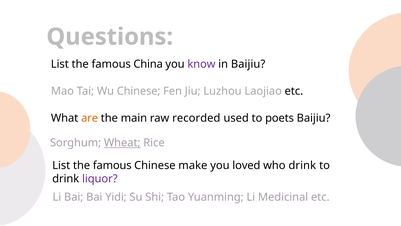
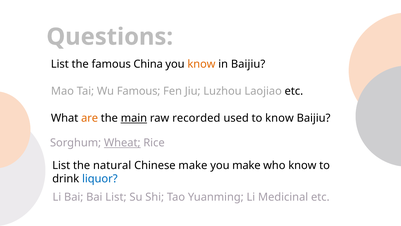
know colour: purple -> orange (201, 64)
Wu Chinese: Chinese -> Famous (139, 91)
main underline: none -> present (134, 118)
to poets: poets -> know (279, 118)
famous: famous -> natural (112, 165)
you loved: loved -> make (246, 165)
who drink: drink -> know (302, 165)
liquor colour: purple -> blue (100, 179)
Bai Yidi: Yidi -> List (116, 197)
